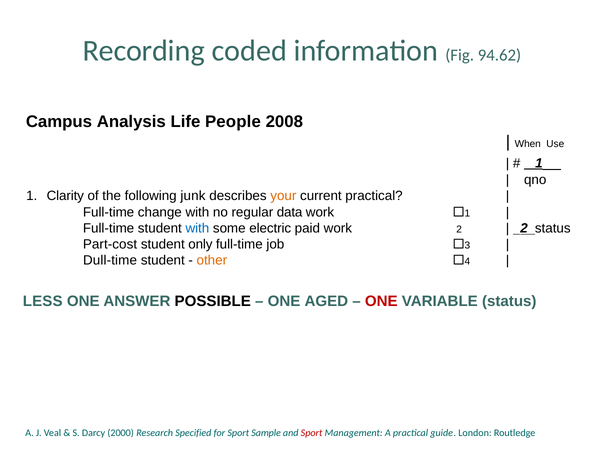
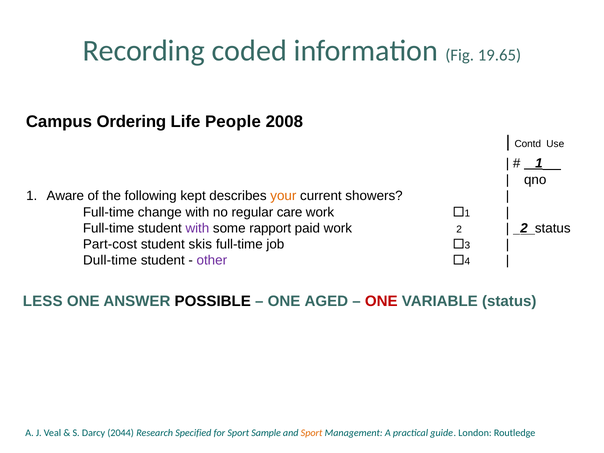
94.62: 94.62 -> 19.65 (500, 55)
Analysis: Analysis -> Ordering (131, 122)
When: When -> Contd (528, 144)
Clarity: Clarity -> Aware (65, 196)
junk: junk -> kept (193, 196)
current practical: practical -> showers (374, 196)
data: data -> care (290, 212)
with colour: blue -> purple (197, 228)
electric: electric -> rapport (270, 228)
only: only -> skis (200, 244)
other colour: orange -> purple (212, 260)
2000: 2000 -> 2044 (121, 433)
Sport colour: red -> orange (312, 433)
